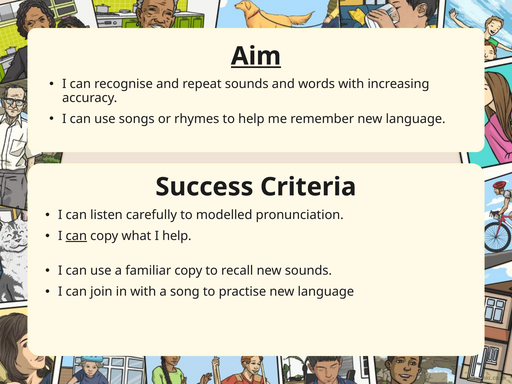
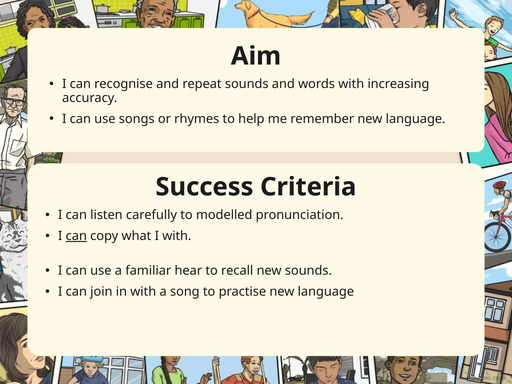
Aim underline: present -> none (256, 56)
I help: help -> with (177, 236)
familiar copy: copy -> hear (188, 271)
